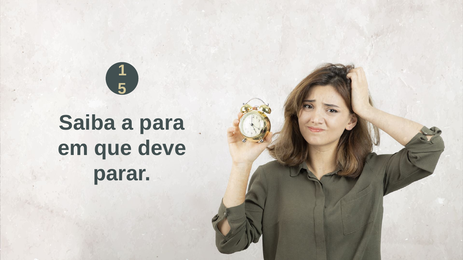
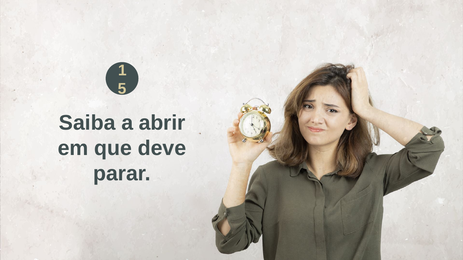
para: para -> abrir (162, 123)
